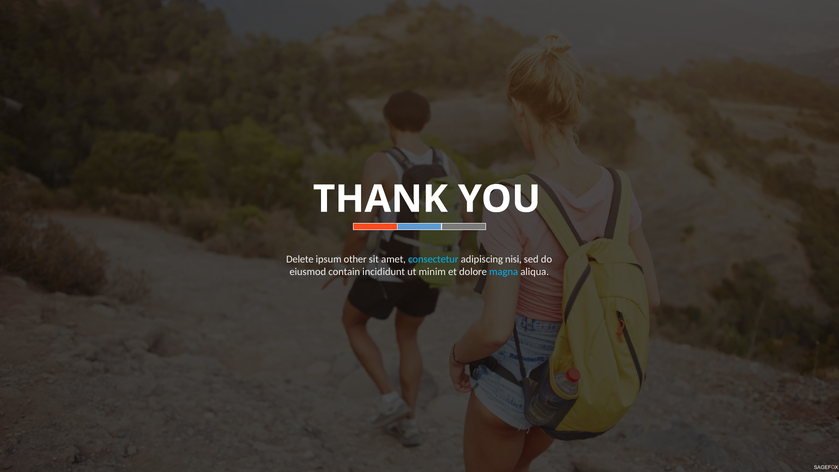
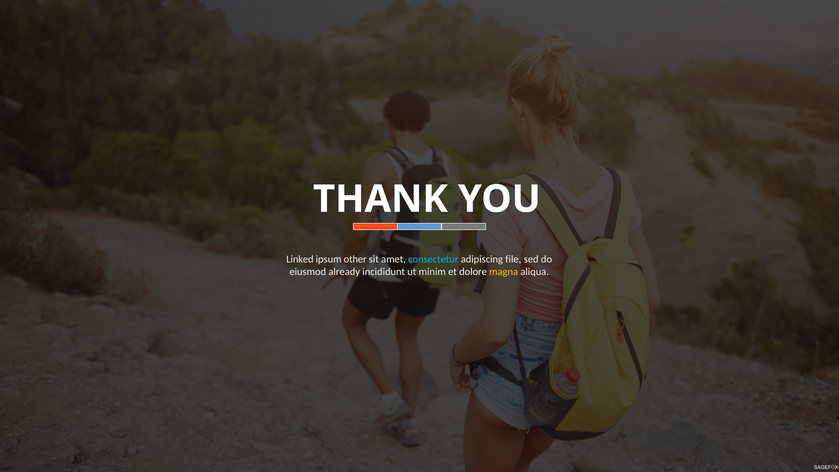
Delete: Delete -> Linked (300, 259)
nisi: nisi -> file (513, 259)
contain: contain -> already (344, 272)
magna colour: light blue -> yellow (504, 272)
